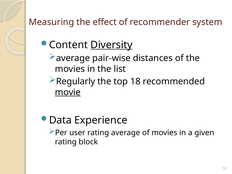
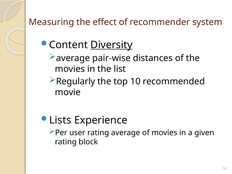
18: 18 -> 10 (135, 81)
movie underline: present -> none (68, 92)
Data: Data -> Lists (60, 120)
